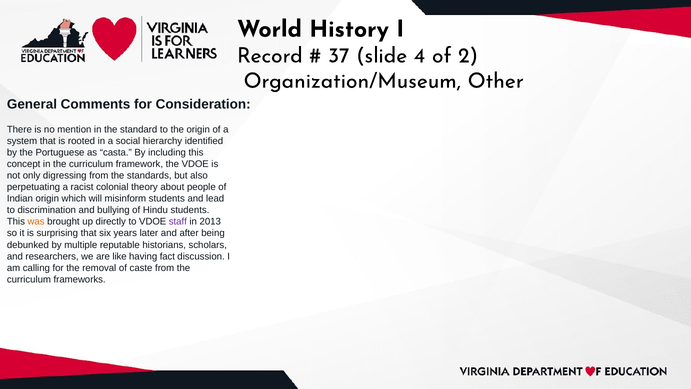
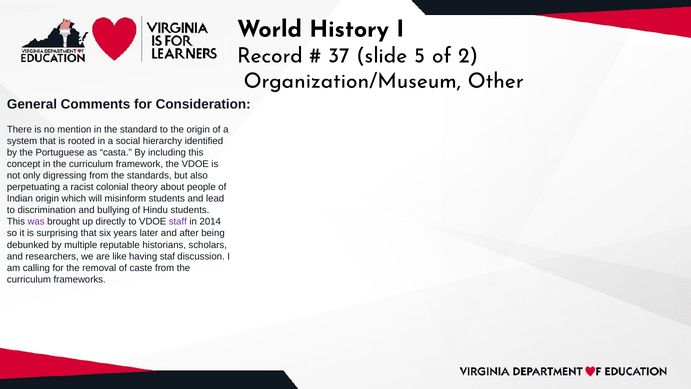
4: 4 -> 5 (419, 55)
was colour: orange -> purple (36, 222)
2013: 2013 -> 2014 (210, 222)
fact: fact -> staf (167, 256)
